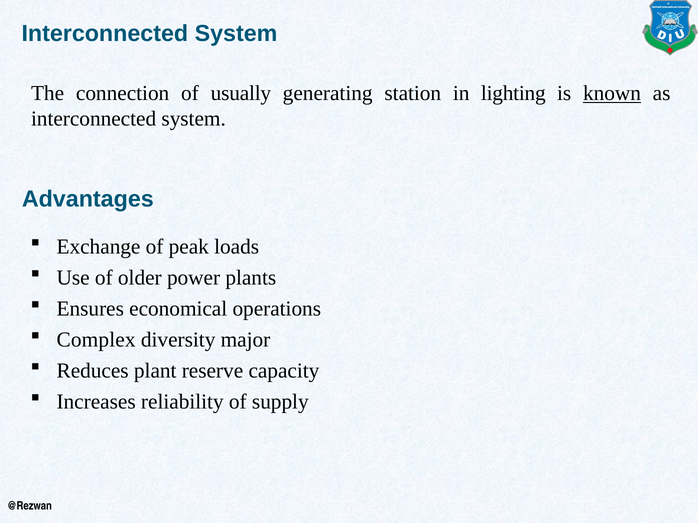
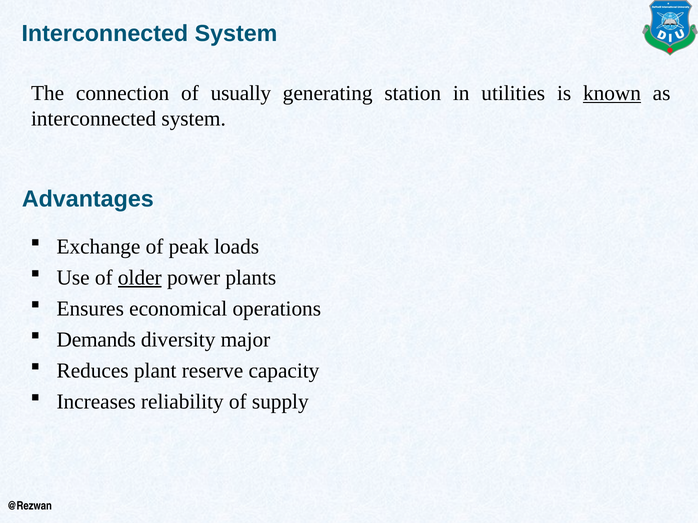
lighting: lighting -> utilities (513, 93)
older underline: none -> present (140, 278)
Complex: Complex -> Demands (96, 340)
